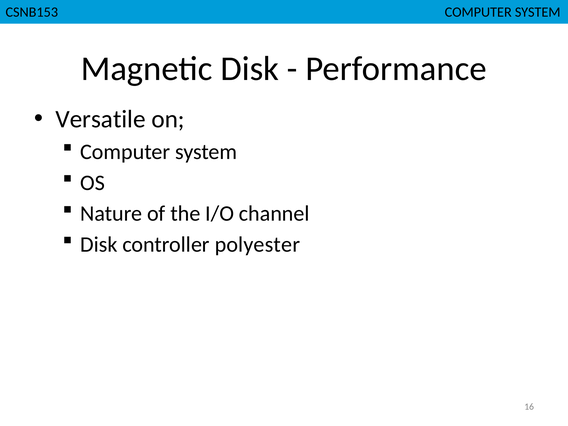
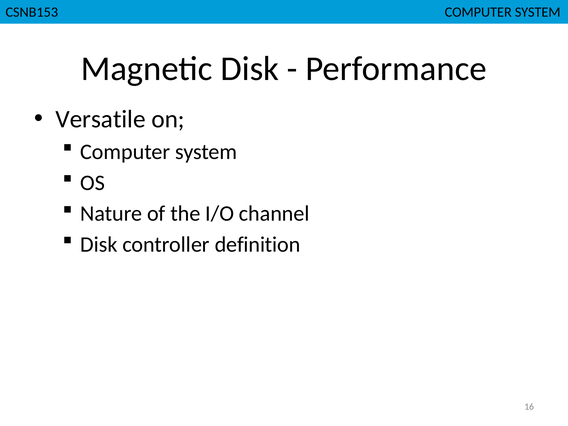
polyester: polyester -> definition (257, 245)
